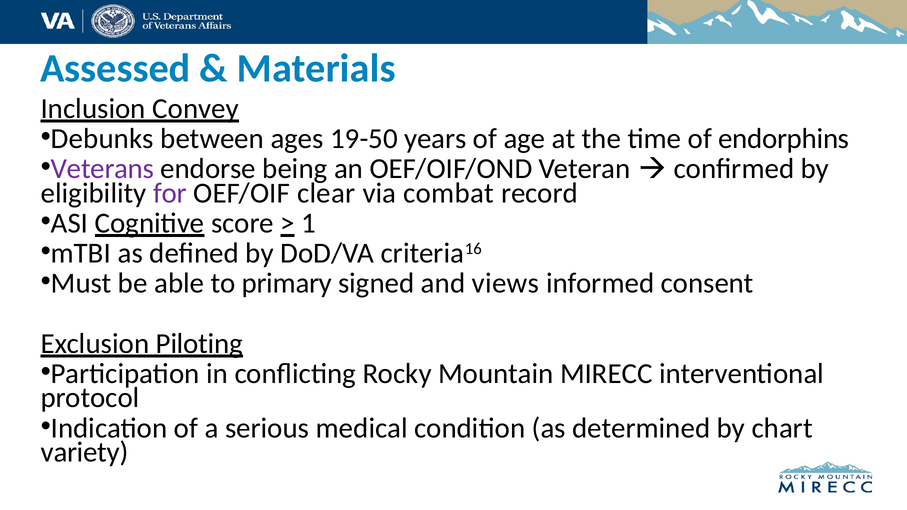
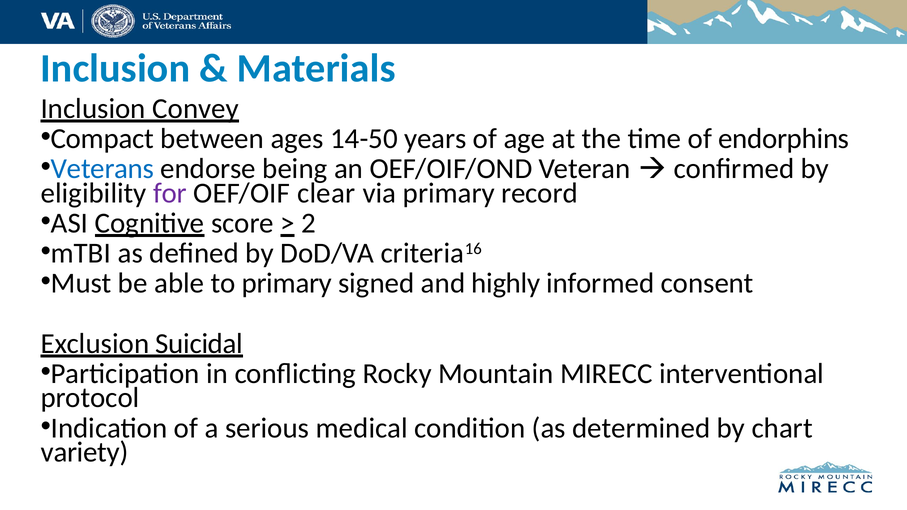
Assessed: Assessed -> Inclusion (115, 68)
Debunks: Debunks -> Compact (102, 139)
19-50: 19-50 -> 14-50 (364, 139)
Veterans colour: purple -> blue (102, 169)
via combat: combat -> primary (449, 193)
1: 1 -> 2 (309, 223)
views: views -> highly (506, 283)
Piloting: Piloting -> Suicidal (199, 344)
